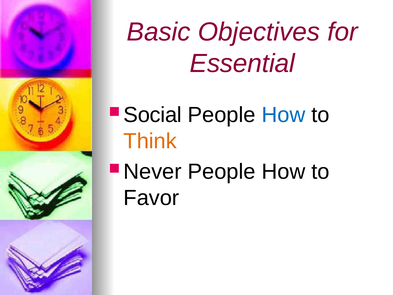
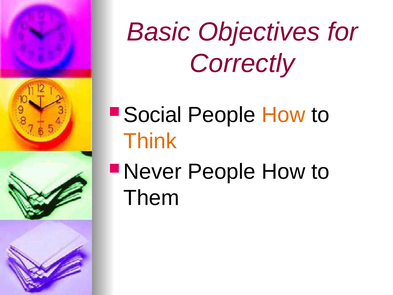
Essential: Essential -> Correctly (242, 63)
How colour: blue -> orange (283, 115)
Favor: Favor -> Them (151, 198)
